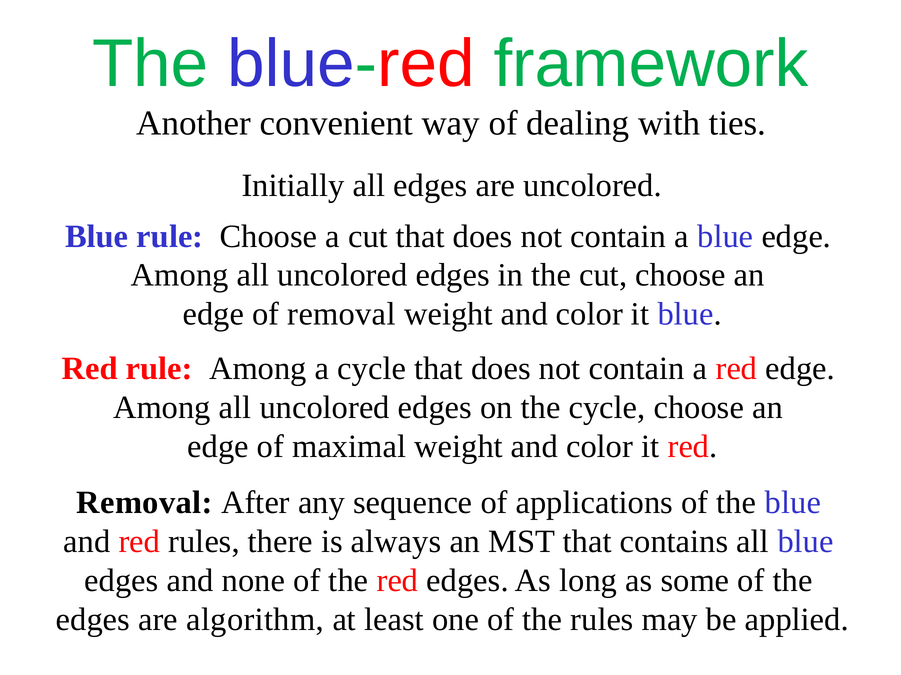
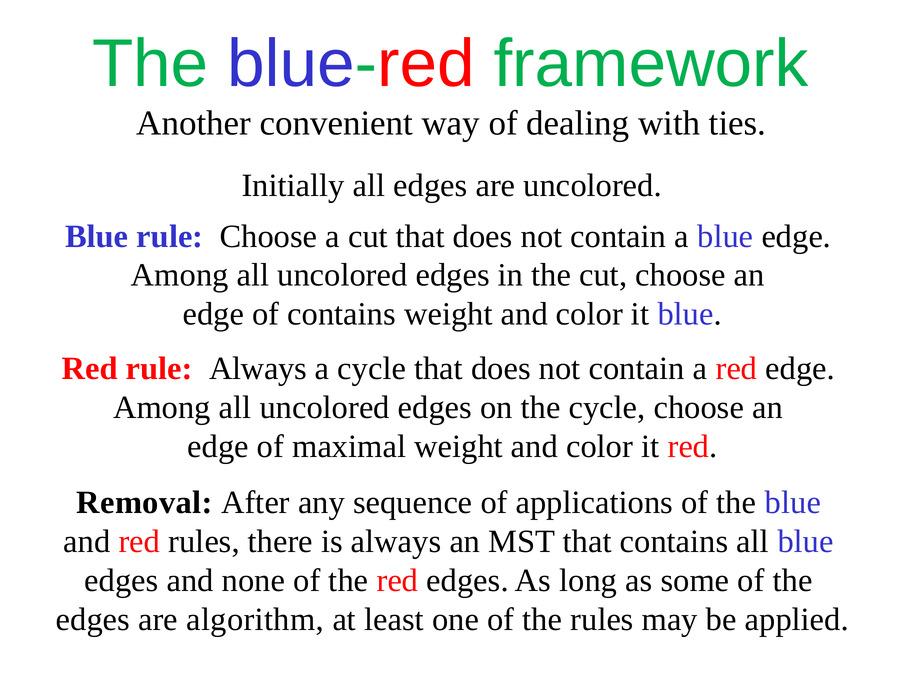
of removal: removal -> contains (342, 315)
rule Among: Among -> Always (258, 369)
